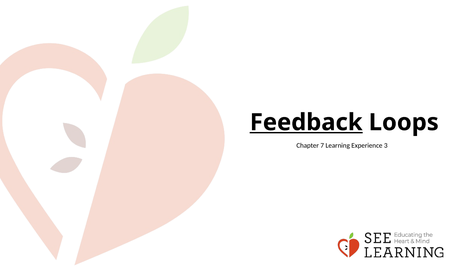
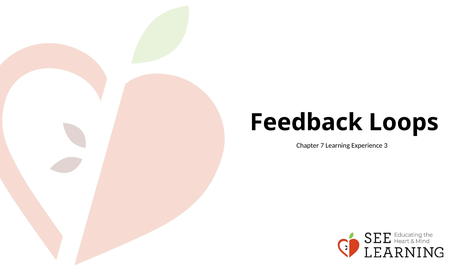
Feedback underline: present -> none (306, 122)
